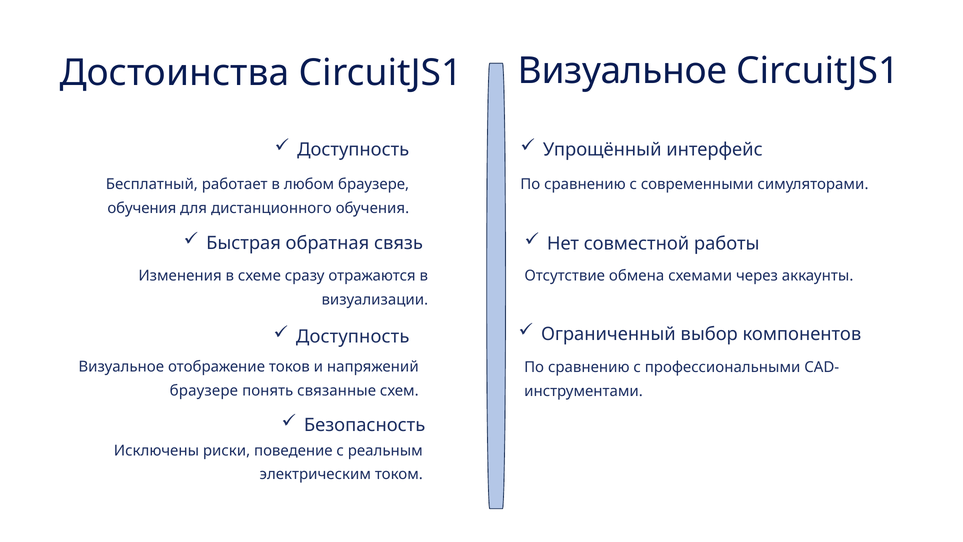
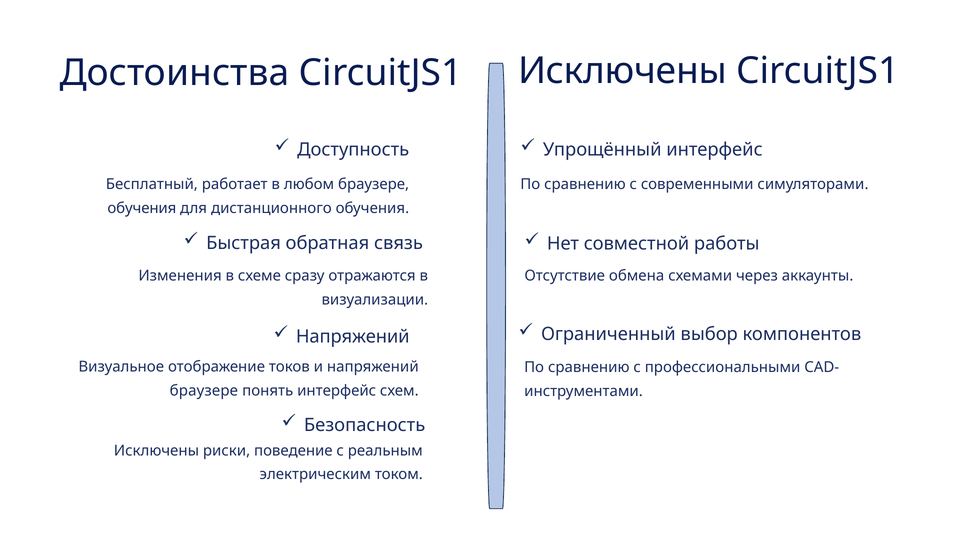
Визуальное: Визуальное -> Исключены (622, 71)
Доступность: Доступность -> Напряжений (353, 337)
понять связанные: связанные -> интерфейс (337, 390)
